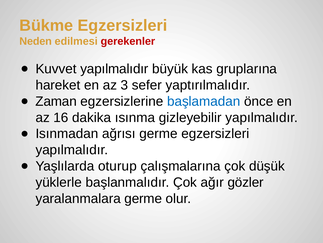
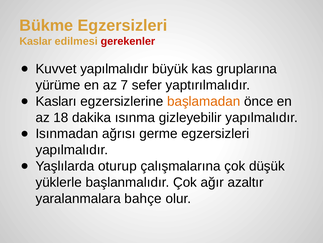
Neden: Neden -> Kaslar (36, 41)
hareket: hareket -> yürüme (58, 85)
3: 3 -> 7 (124, 85)
Zaman: Zaman -> Kasları (56, 101)
başlamadan colour: blue -> orange (204, 101)
16: 16 -> 18 (61, 117)
gözler: gözler -> azaltır (246, 182)
yaralanmalara germe: germe -> bahçe (143, 198)
